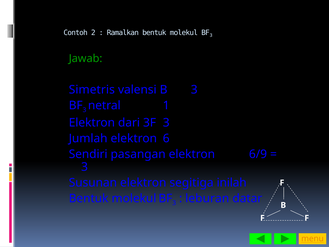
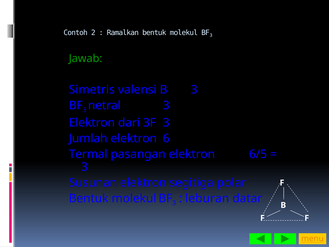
netral 1: 1 -> 3 (166, 105)
Sendiri: Sendiri -> Termal (88, 154)
6/9: 6/9 -> 6/5 (258, 154)
inilah: inilah -> polar (232, 182)
